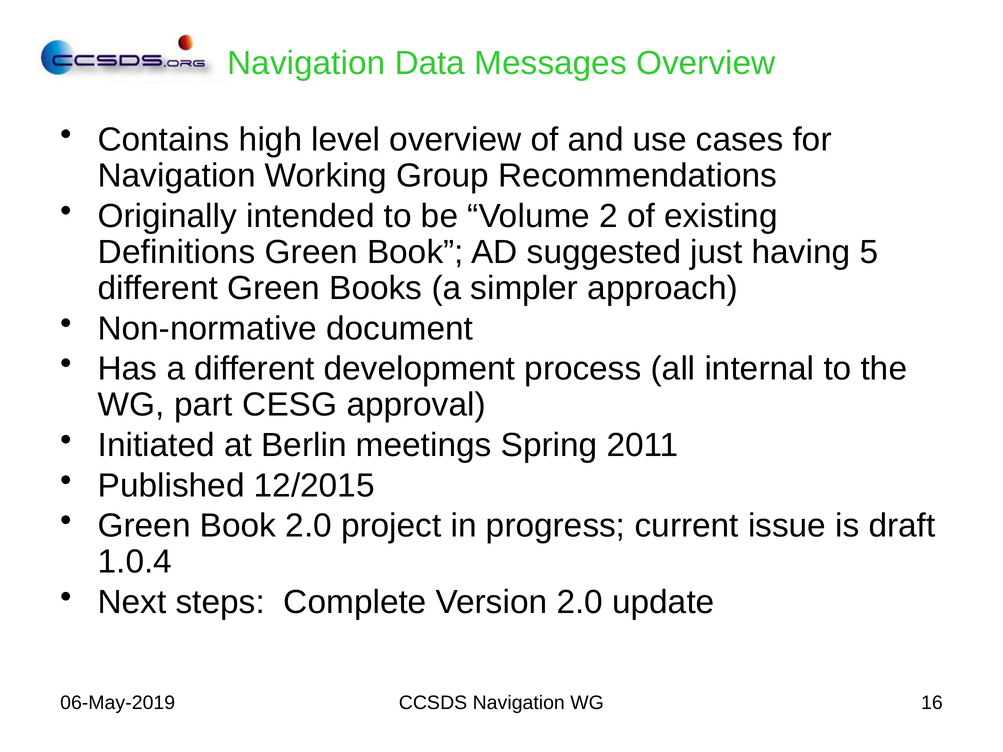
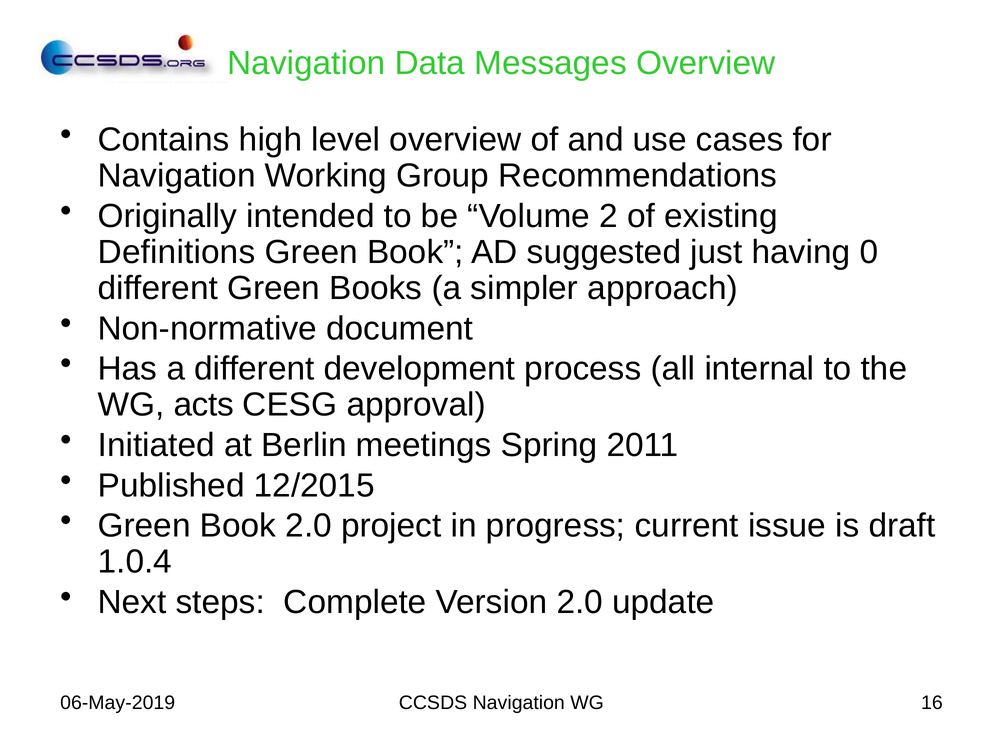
5: 5 -> 0 (869, 252)
part: part -> acts (204, 405)
